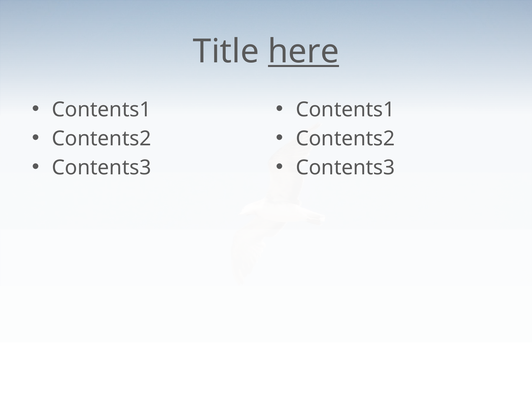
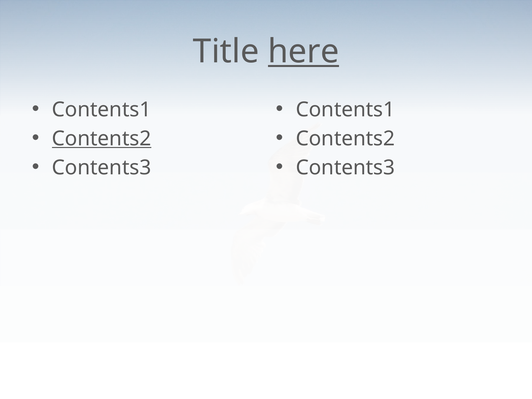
Contents2 underline: none -> present (102, 139)
